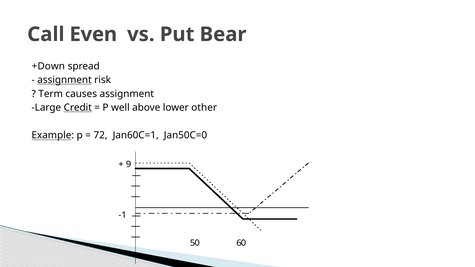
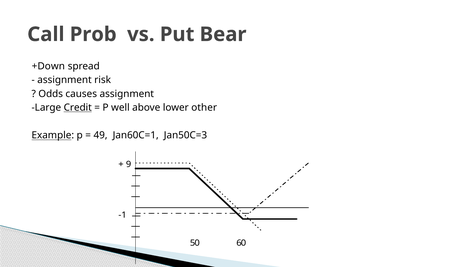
Even: Even -> Prob (93, 34)
assignment underline: present -> none (65, 80)
Term: Term -> Odds (51, 94)
72: 72 -> 49 (101, 135)
Jan50C=0: Jan50C=0 -> Jan50C=3 (185, 135)
